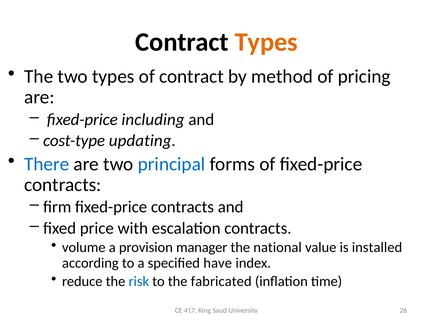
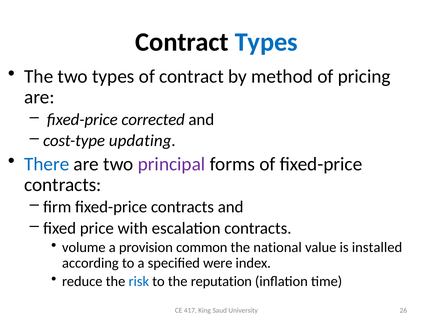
Types colour: orange -> blue (266, 42)
including: including -> corrected (153, 119)
principal colour: blue -> purple (172, 164)
manager: manager -> common (202, 247)
have: have -> were (218, 263)
fabricated: fabricated -> reputation (221, 281)
